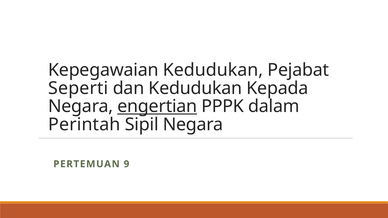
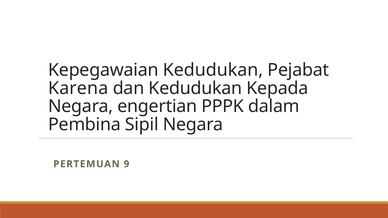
Seperti: Seperti -> Karena (78, 88)
engertian underline: present -> none (157, 106)
Perintah: Perintah -> Pembina (84, 125)
